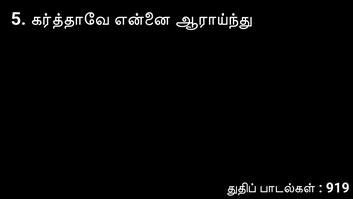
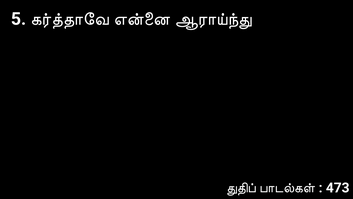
919: 919 -> 473 (338, 187)
